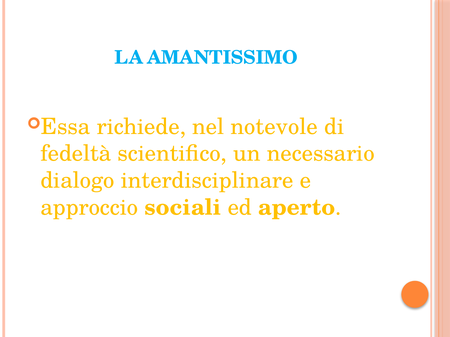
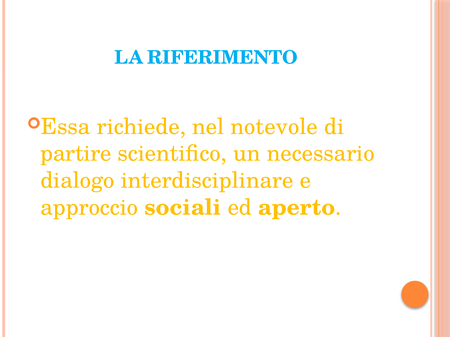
AMANTISSIMO: AMANTISSIMO -> RIFERIMENTO (223, 58)
fedeltà: fedeltà -> partire (76, 154)
